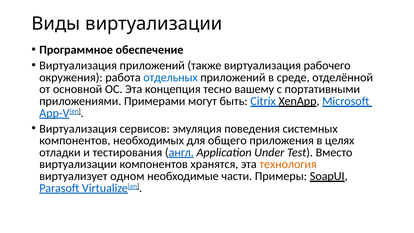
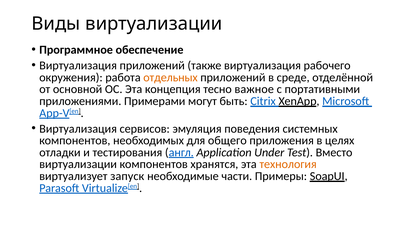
отдельных colour: blue -> orange (171, 77)
вашему: вашему -> важное (254, 89)
одном: одном -> запуск (127, 176)
